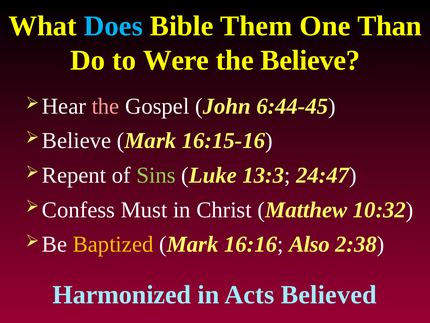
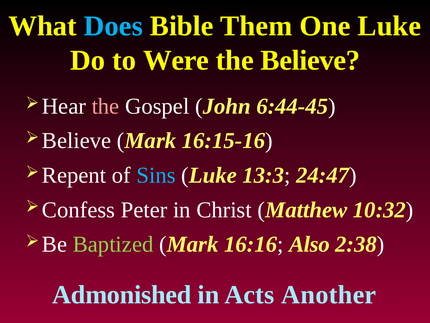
One Than: Than -> Luke (389, 26)
Sins colour: light green -> light blue (156, 175)
Must: Must -> Peter (144, 210)
Baptized colour: yellow -> light green (113, 244)
Harmonized: Harmonized -> Admonished (122, 294)
Believed: Believed -> Another (329, 294)
